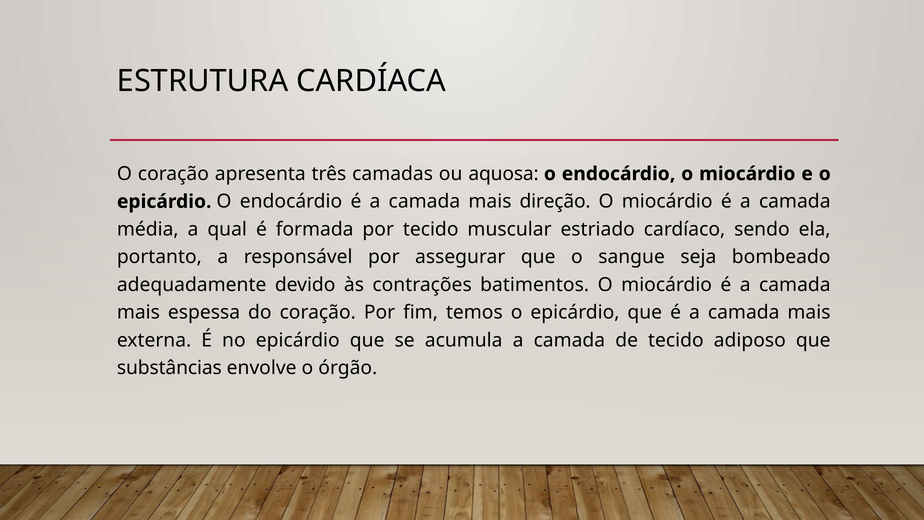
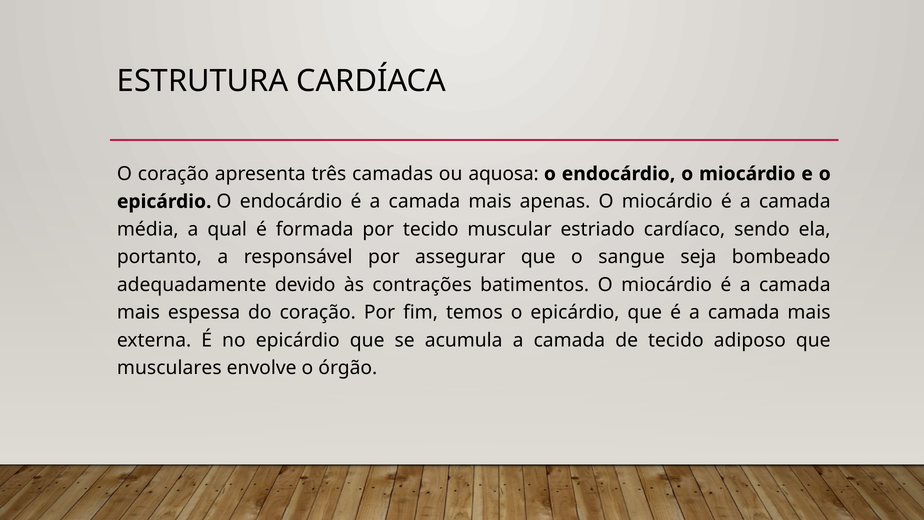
direção: direção -> apenas (555, 201)
substâncias: substâncias -> musculares (169, 368)
